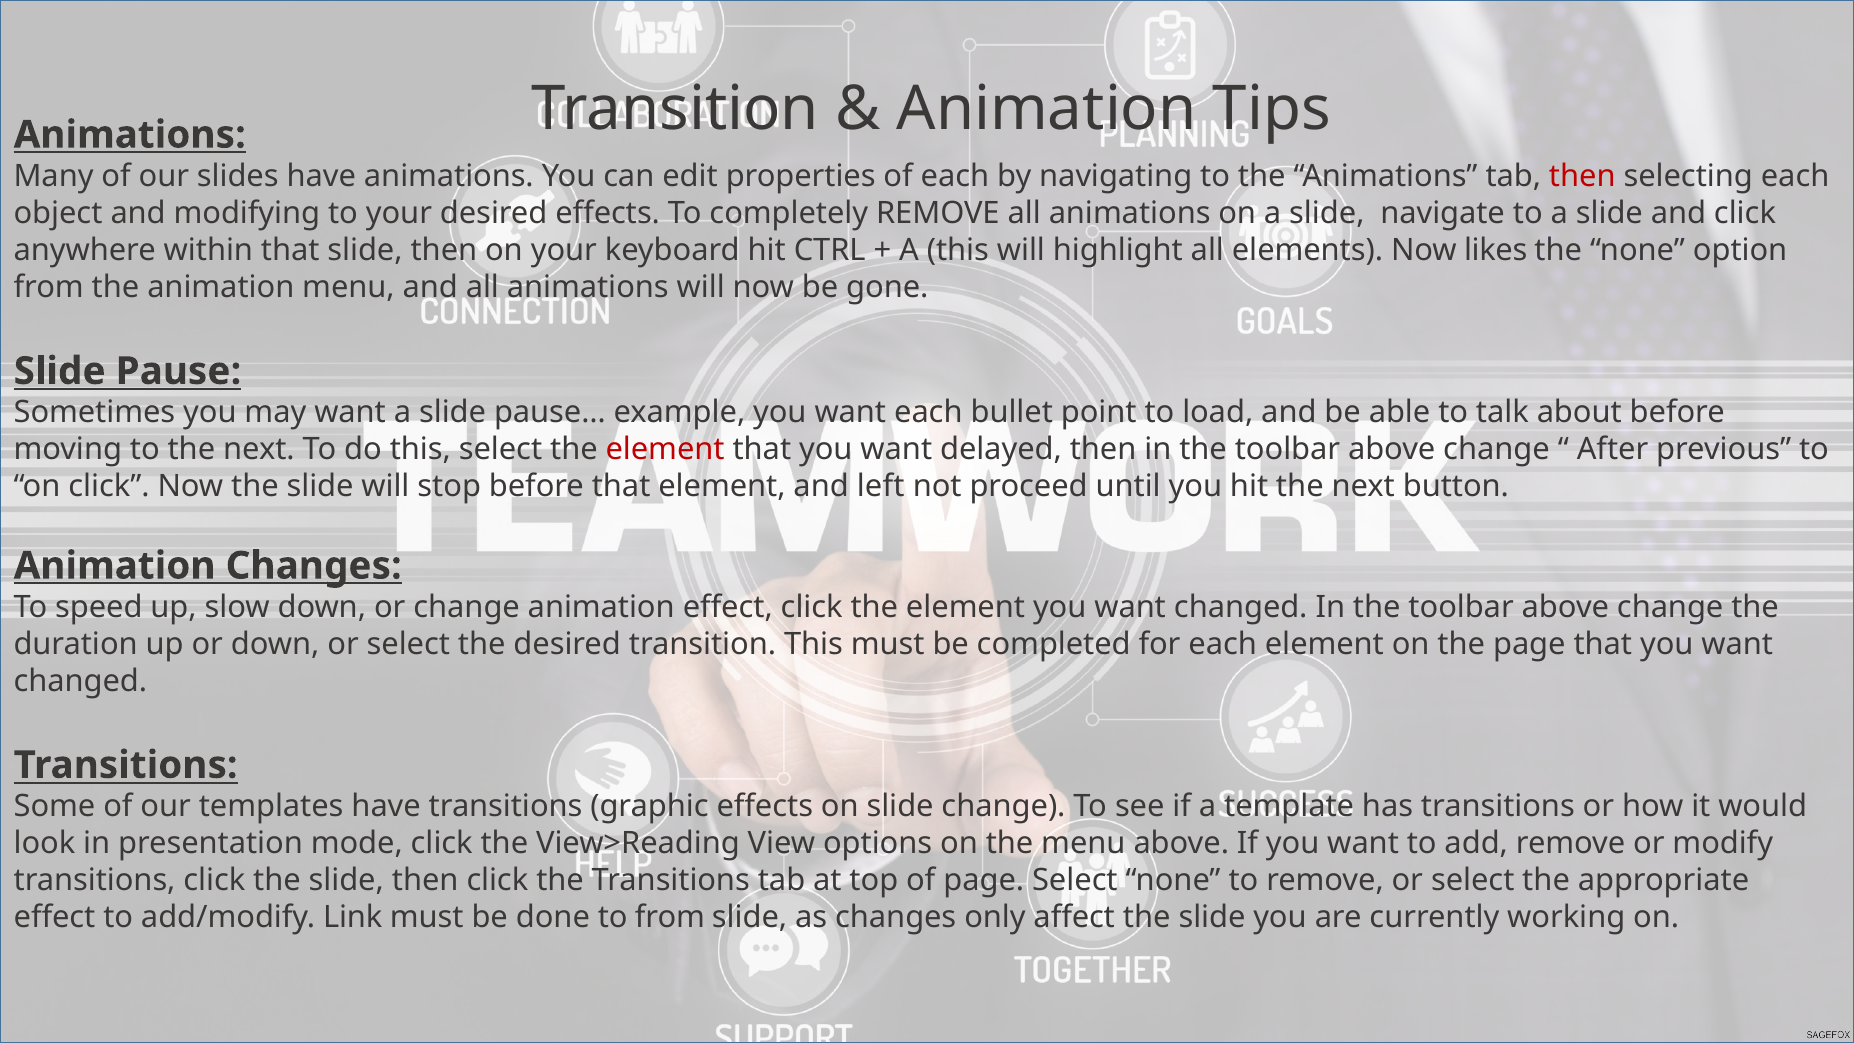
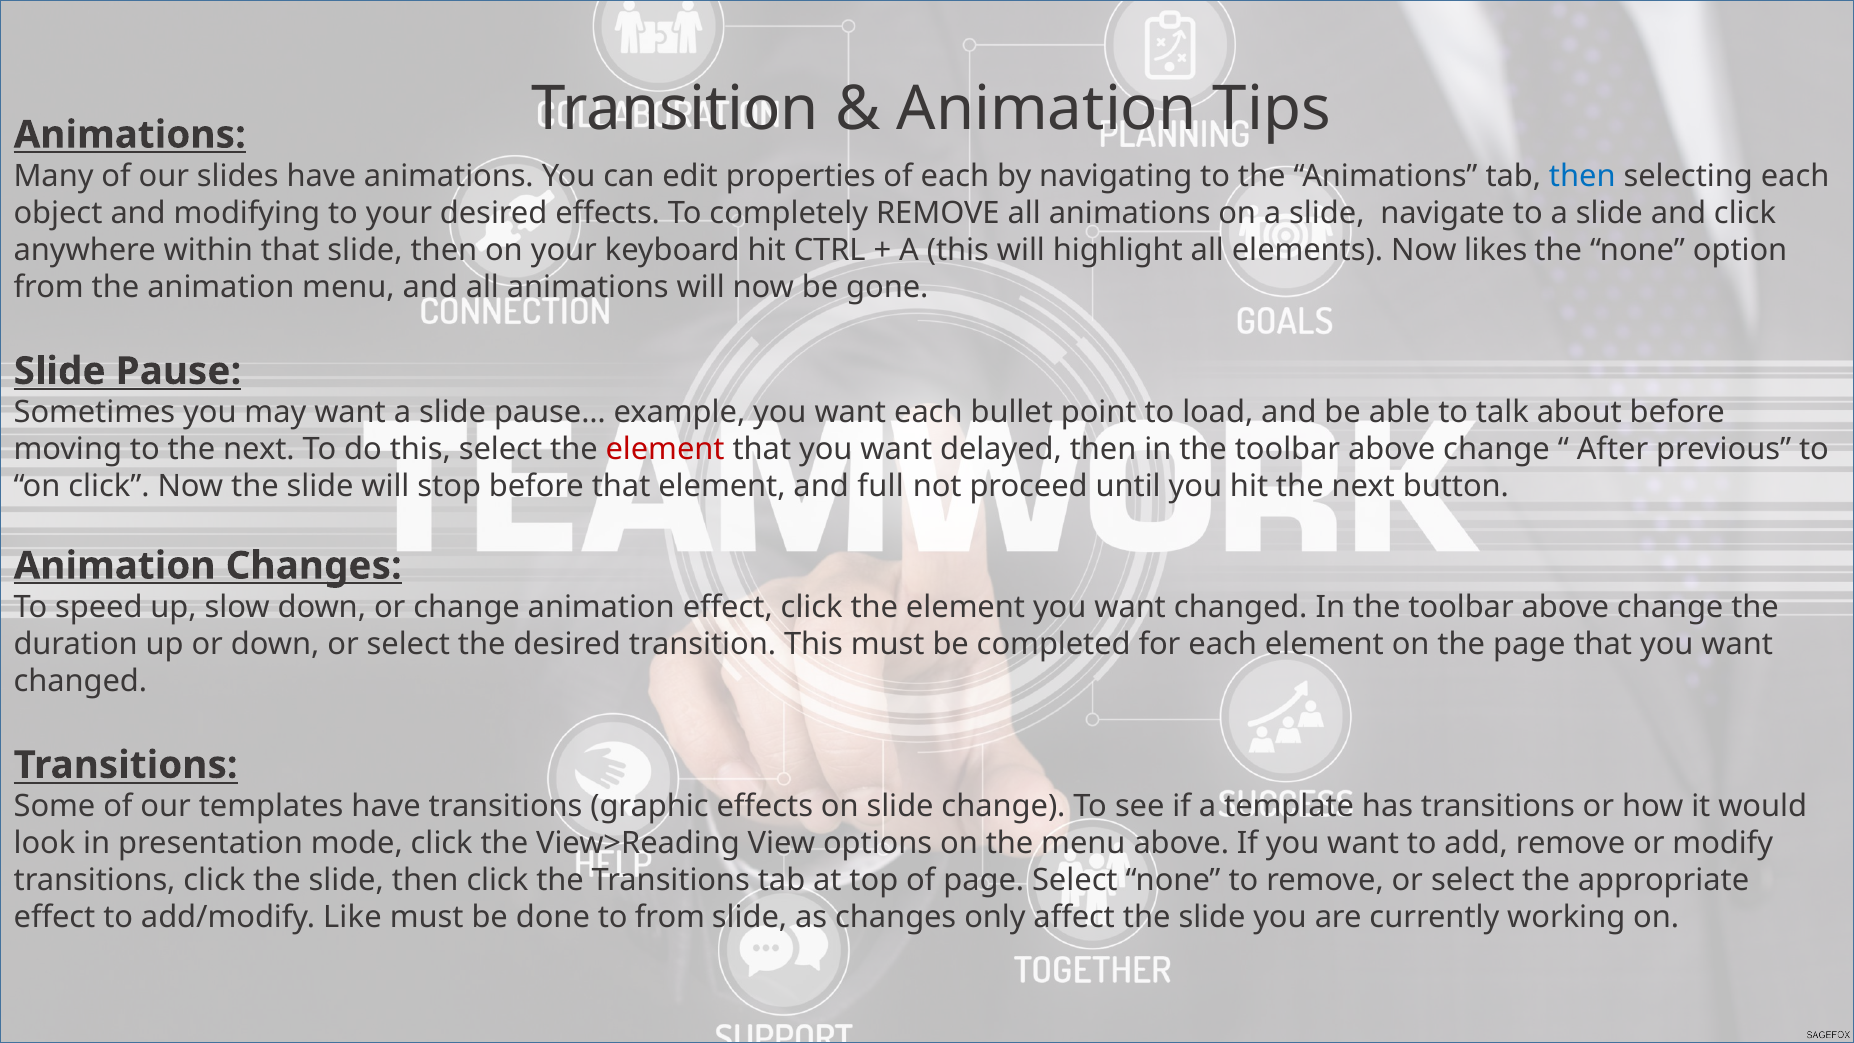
then colour: red -> blue (1582, 176)
left: left -> full (881, 486)
Link: Link -> Like (352, 917)
